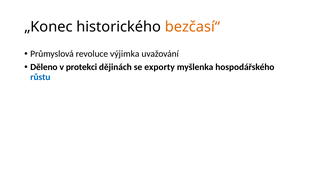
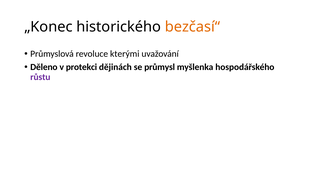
výjimka: výjimka -> kterými (125, 54)
exporty: exporty -> průmysl (160, 67)
růstu colour: blue -> purple (40, 77)
